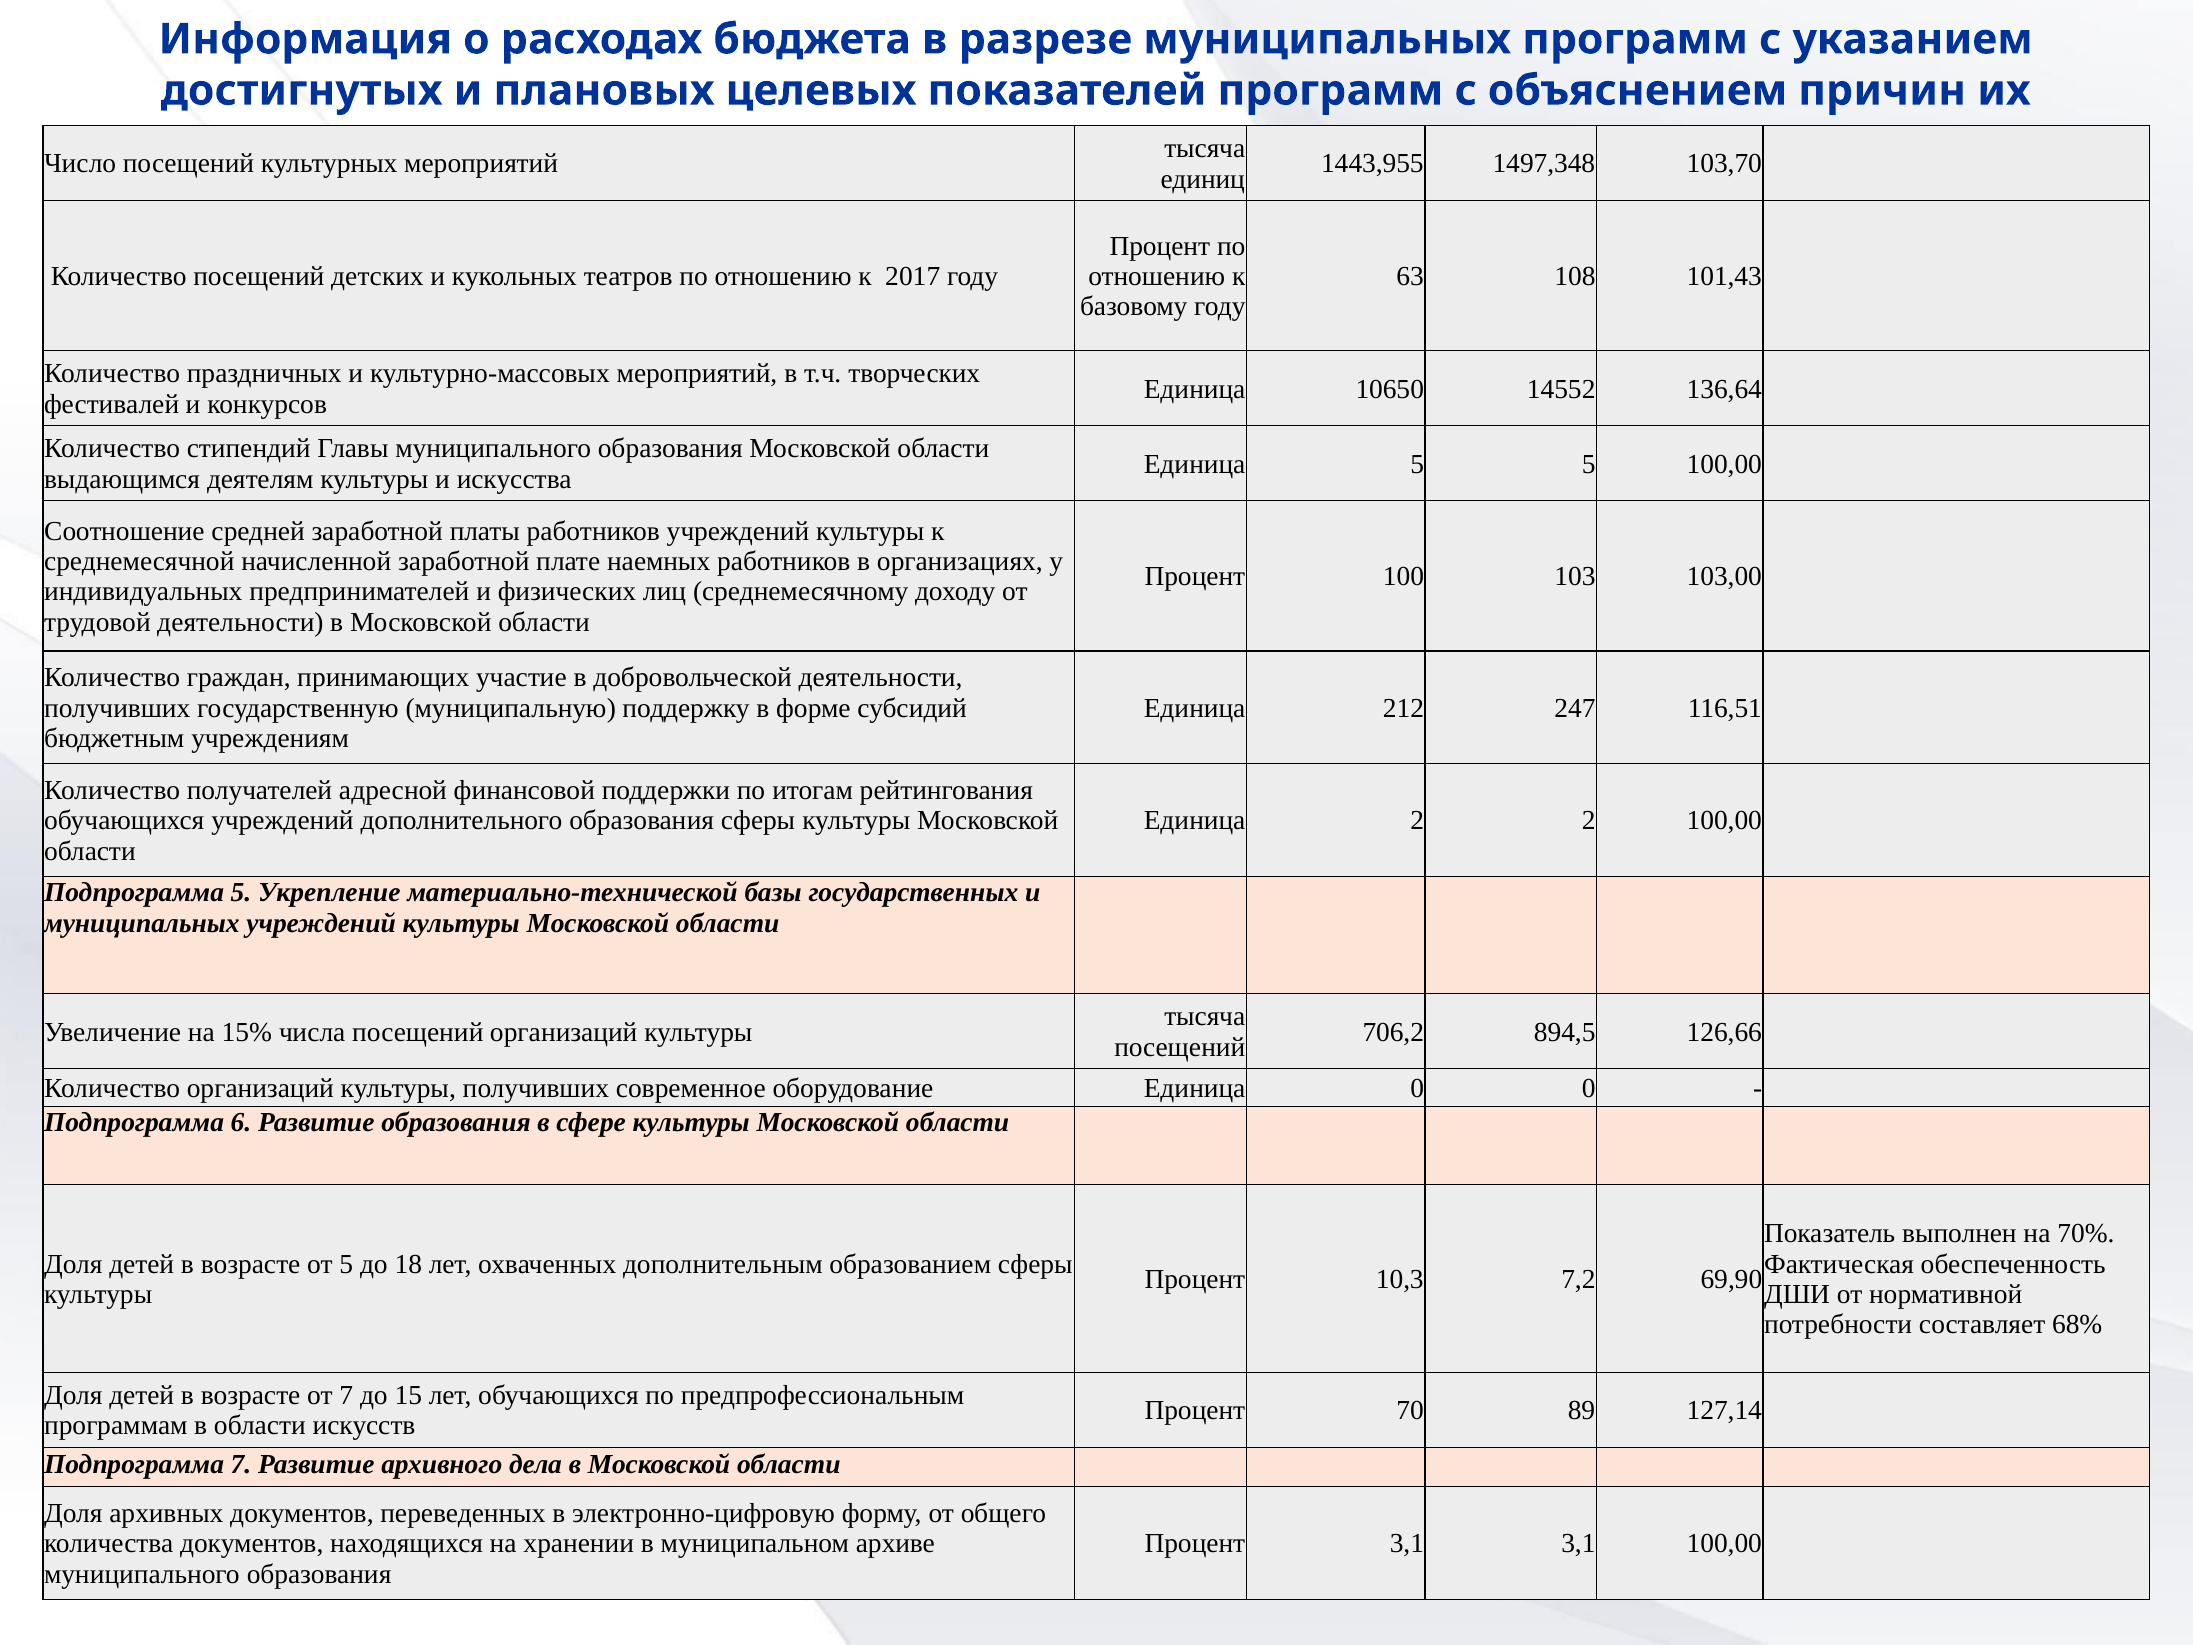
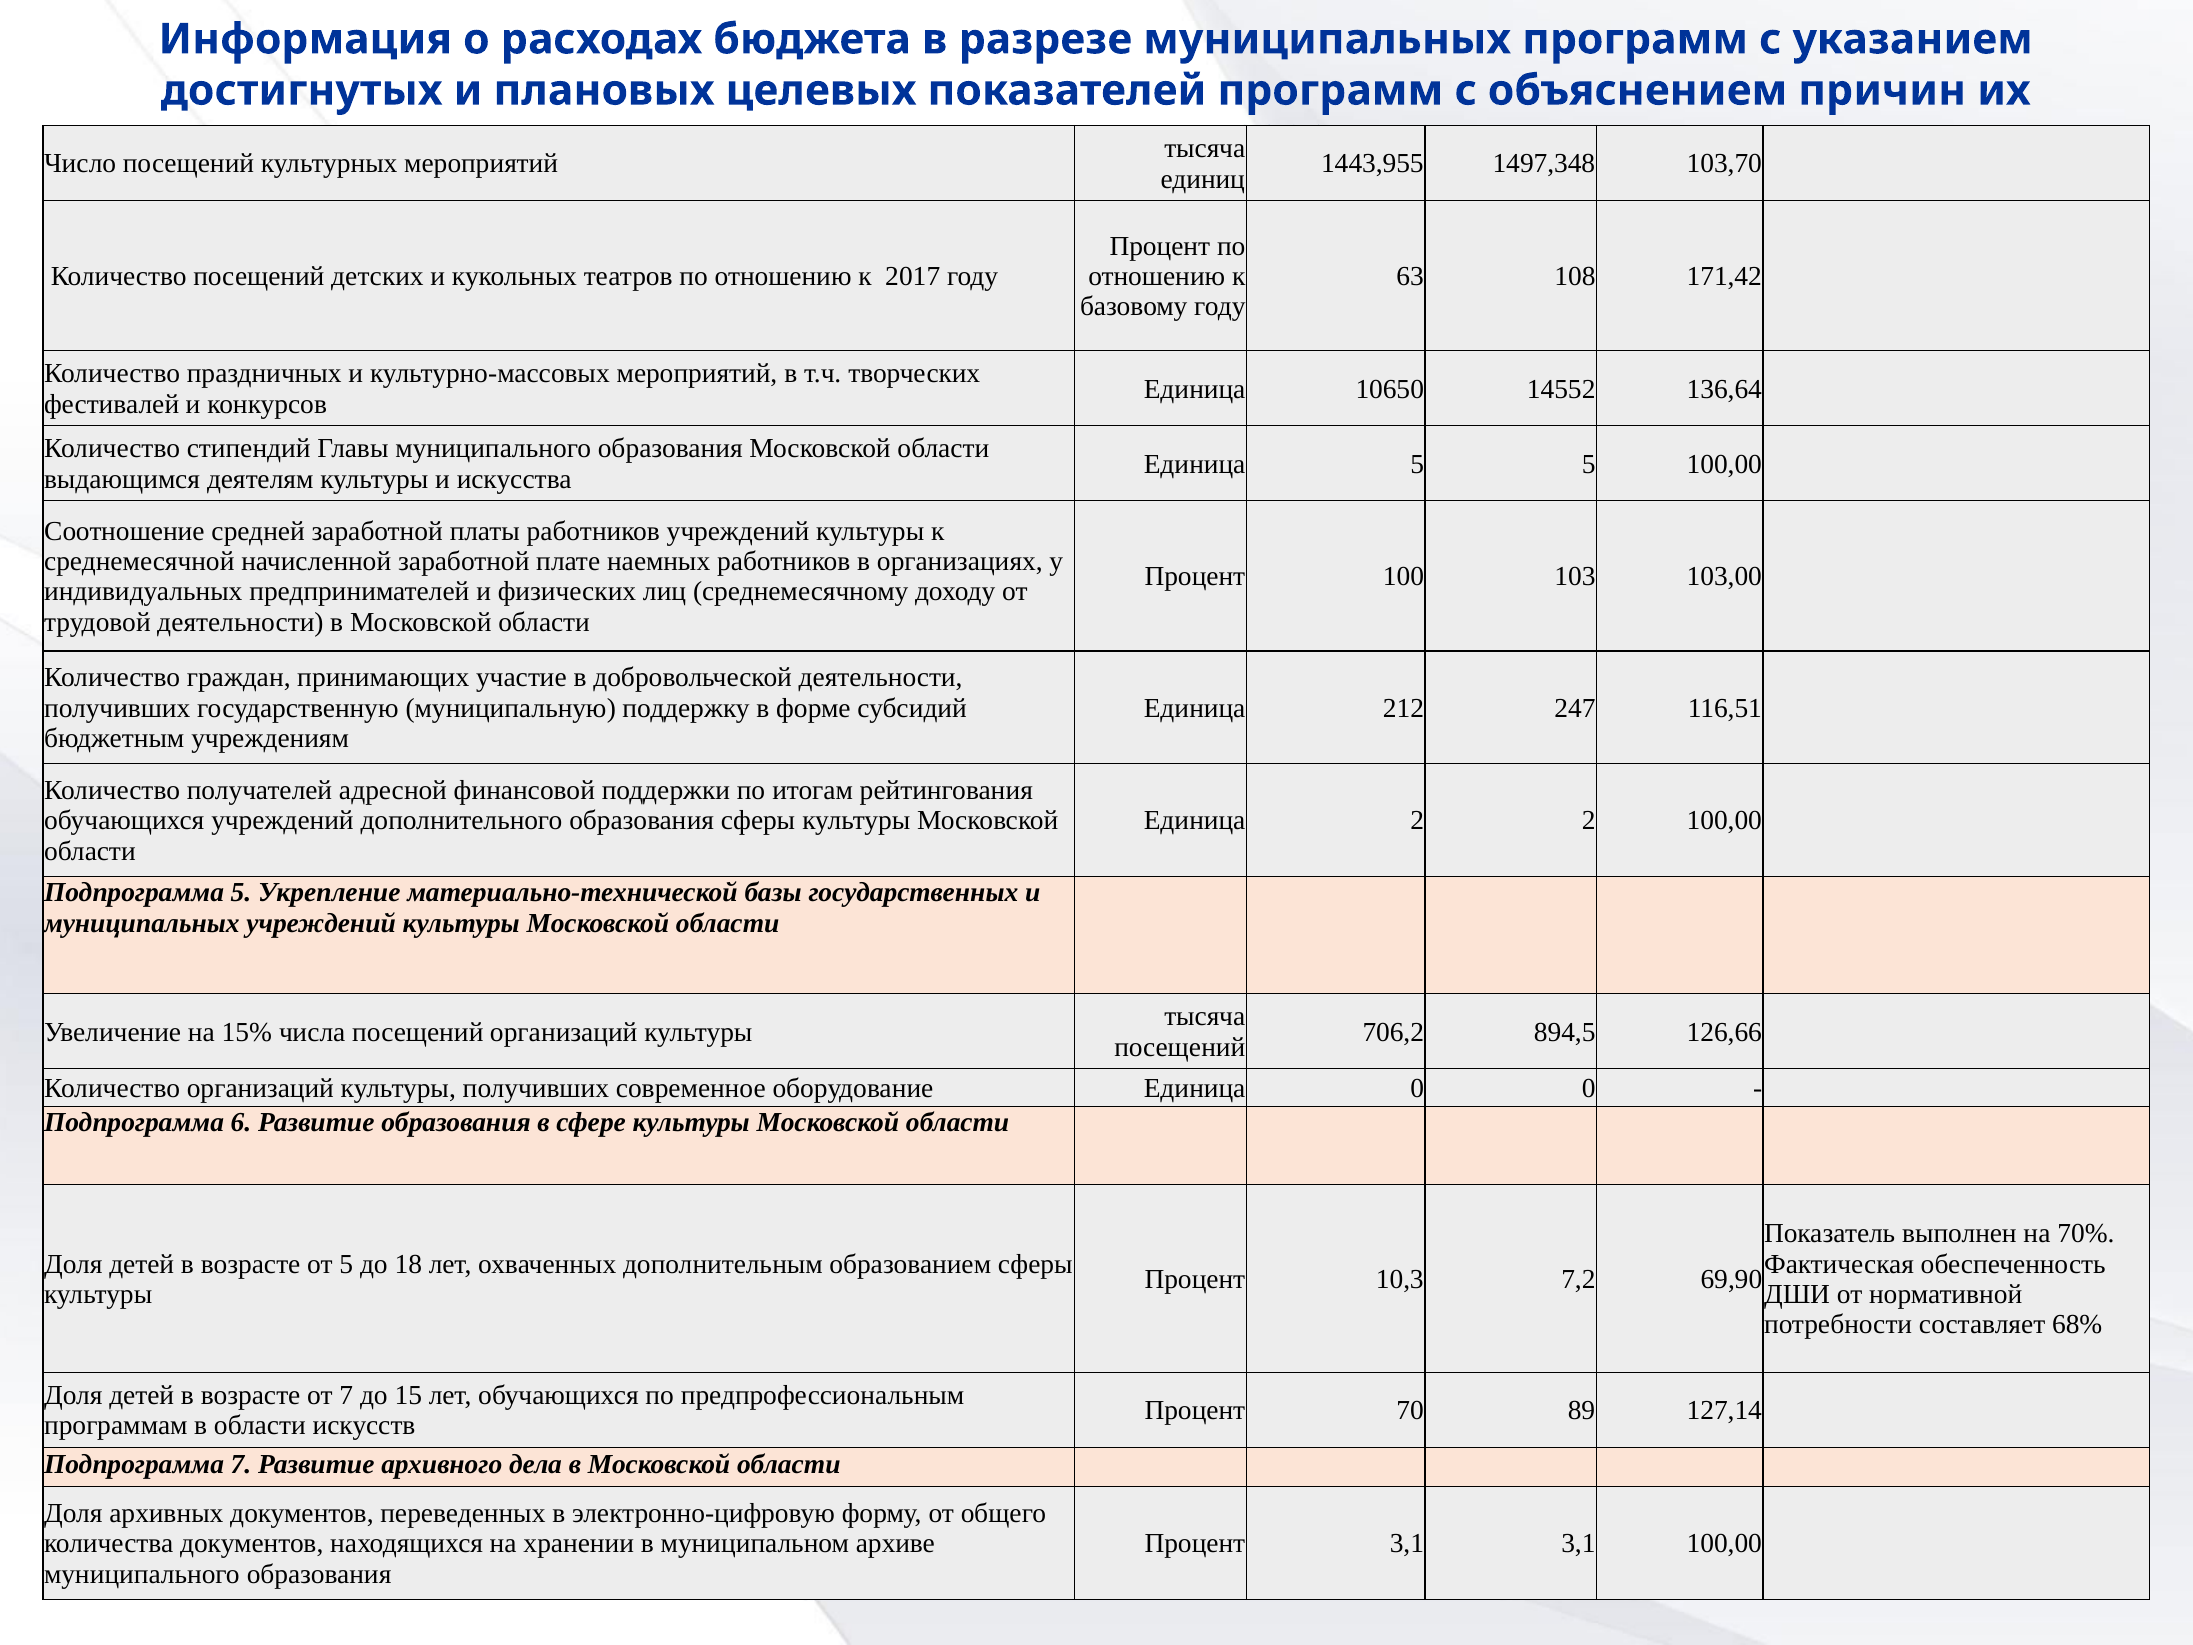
101,43: 101,43 -> 171,42 (1724, 276)
